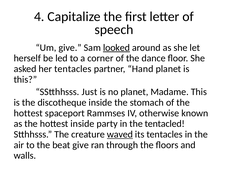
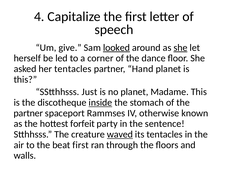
she underline: none -> present (180, 48)
inside underline: none -> present (100, 102)
hottest: hottest -> partner (28, 113)
hottest inside: inside -> forfeit (82, 124)
tentacled: tentacled -> sentence (165, 124)
beat give: give -> first (81, 145)
